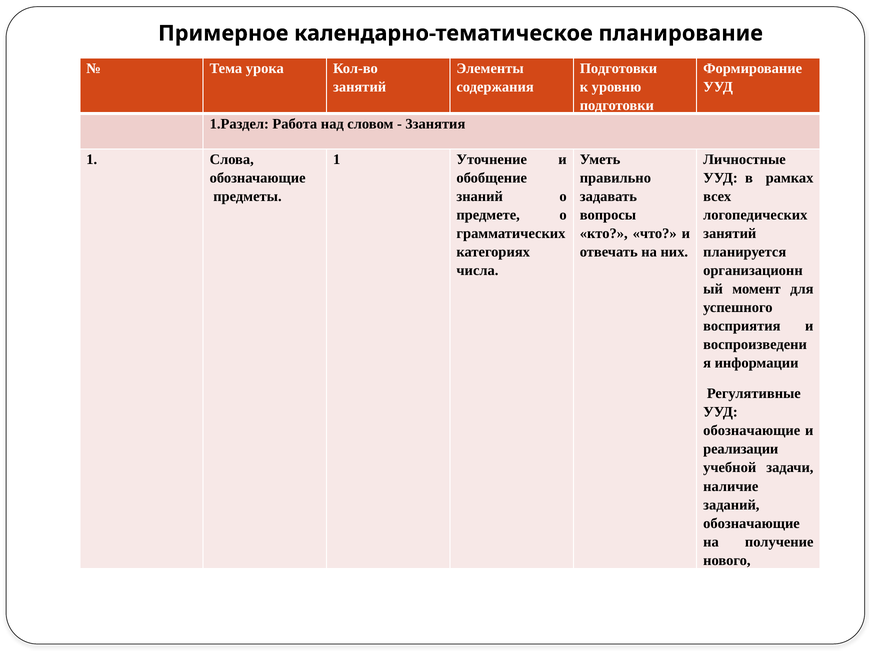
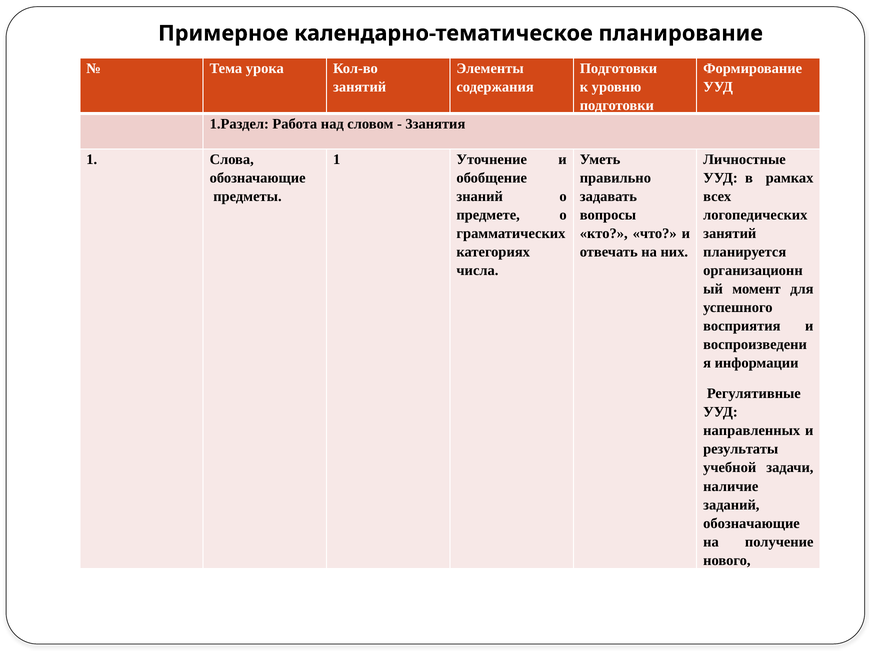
обозначающие: обозначающие -> направленных (752, 431)
реализации: реализации -> результаты (741, 449)
